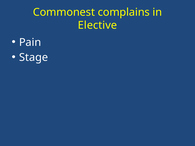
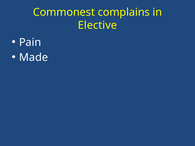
Stage: Stage -> Made (34, 58)
